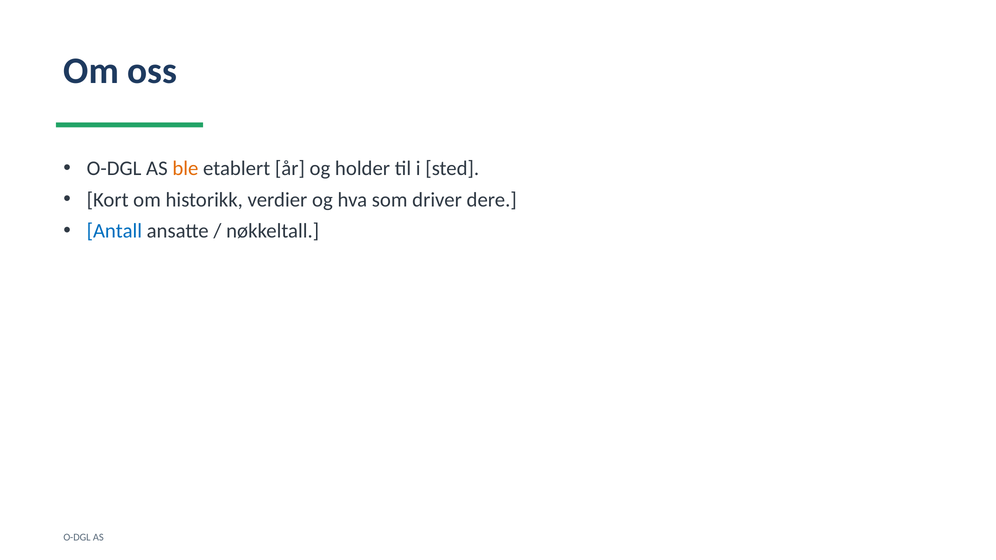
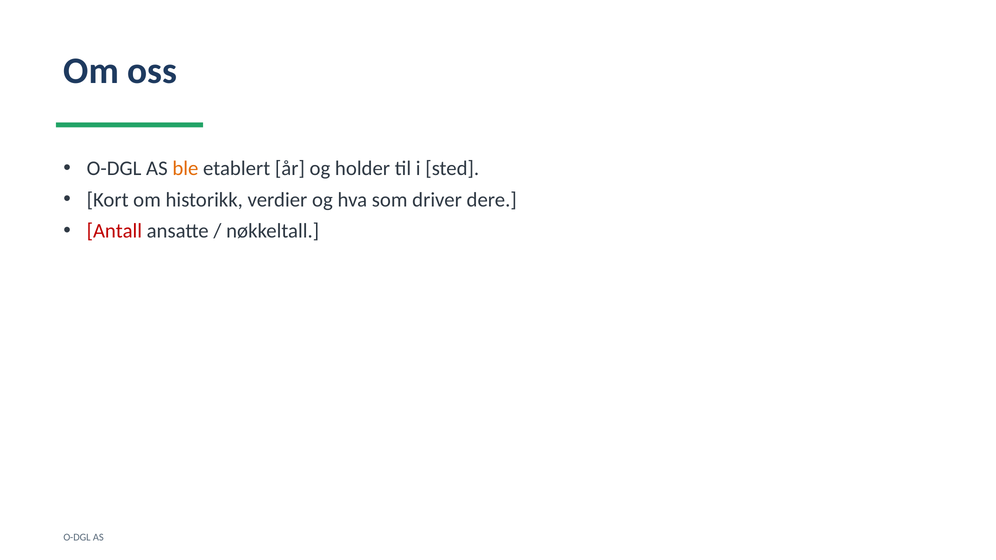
Antall colour: blue -> red (114, 231)
